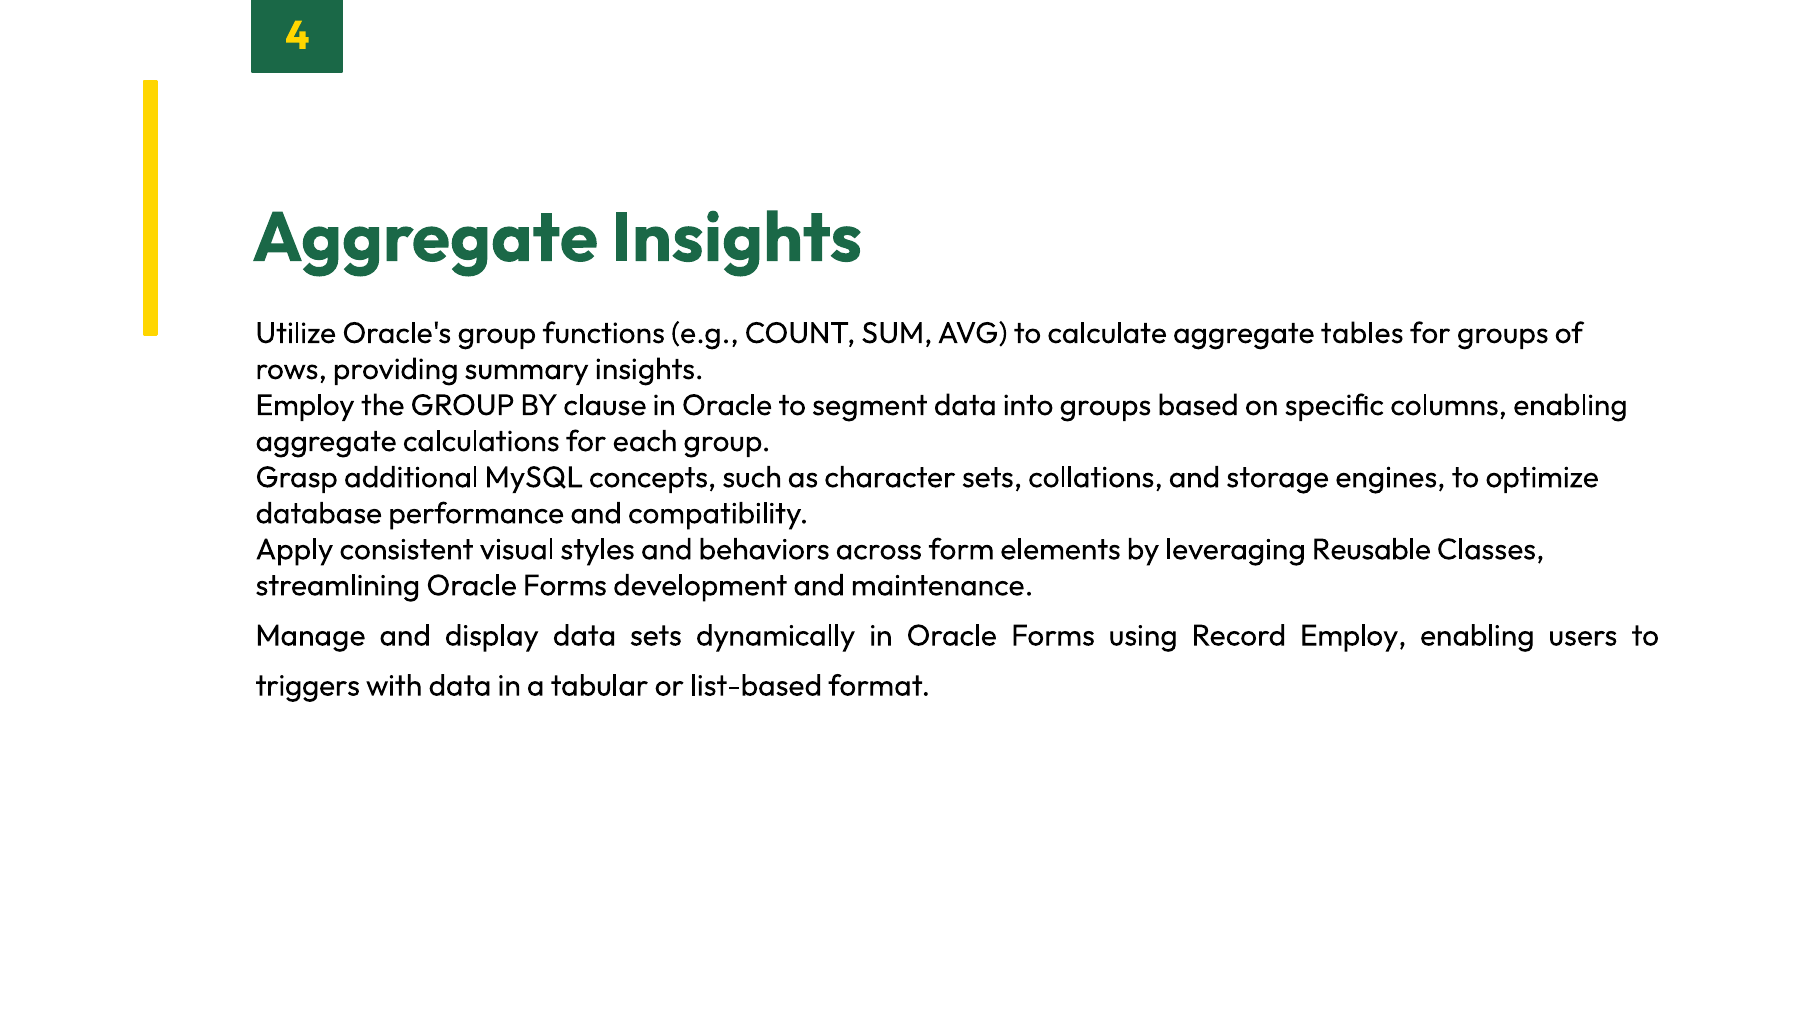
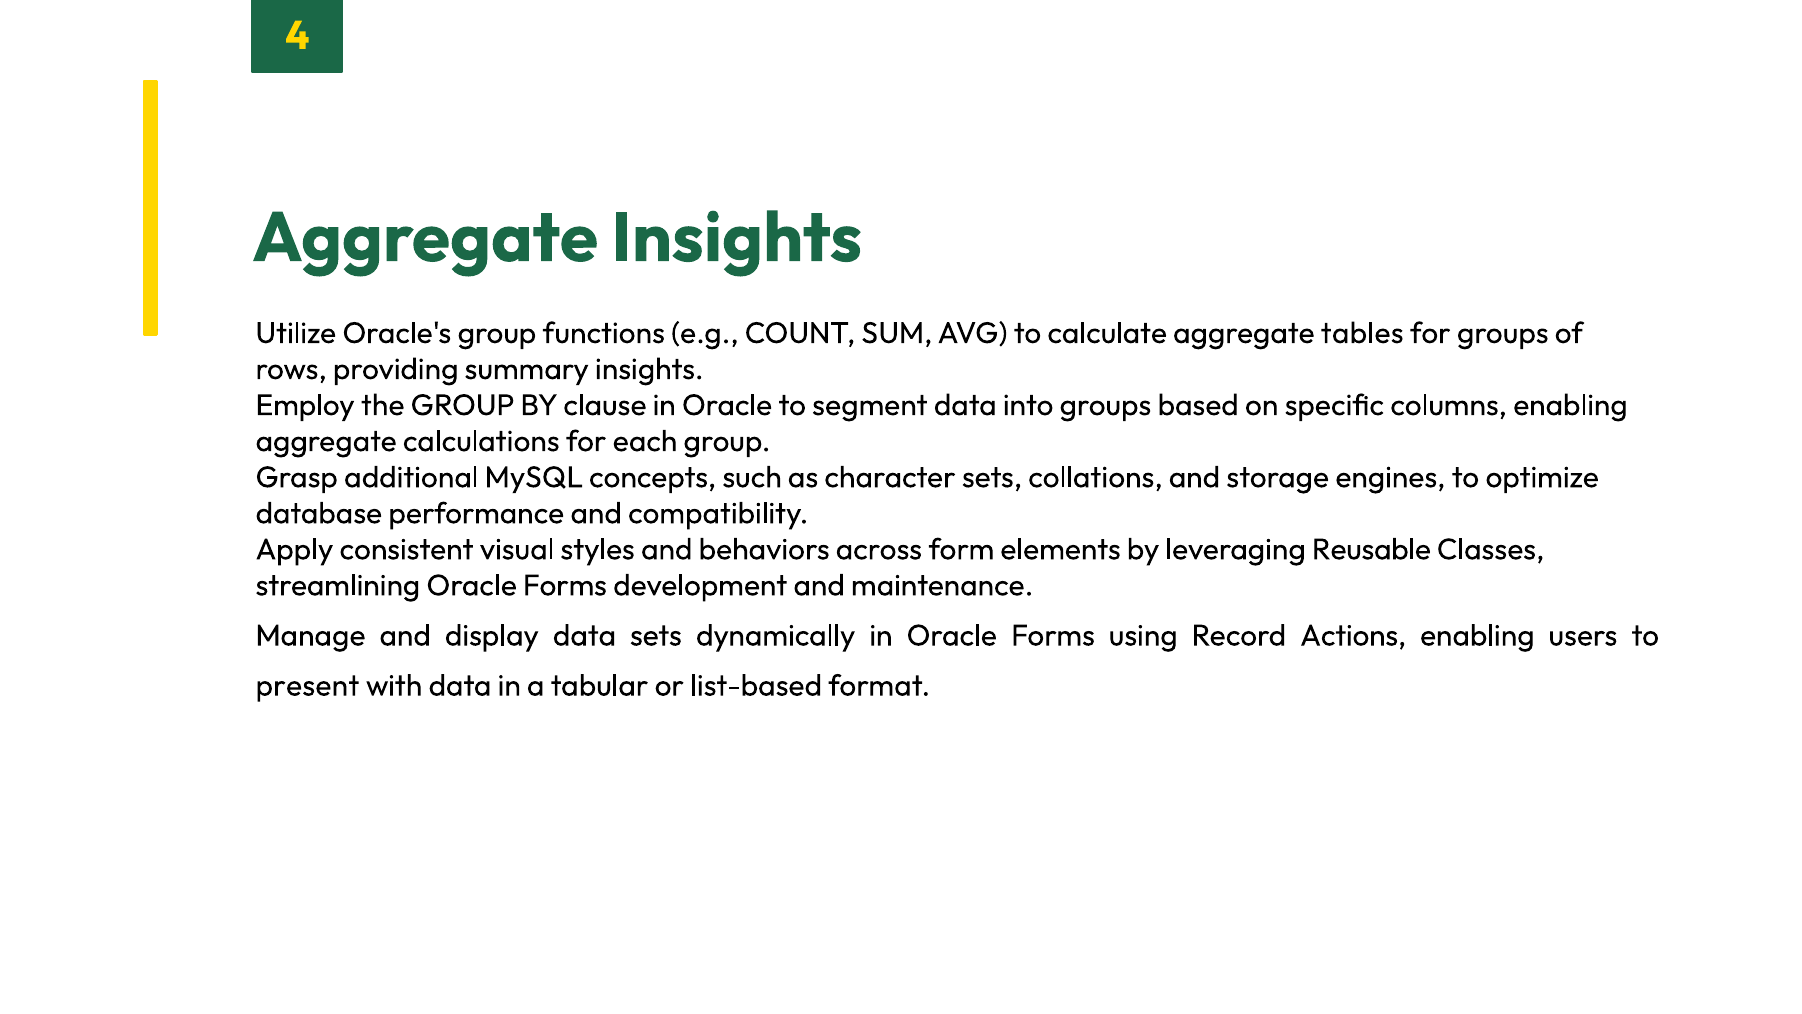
Record Employ: Employ -> Actions (1353, 635)
triggers: triggers -> present (307, 685)
